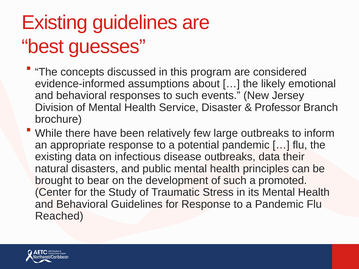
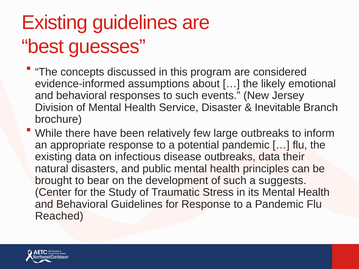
Professor: Professor -> Inevitable (278, 108)
promoted: promoted -> suggests (283, 181)
